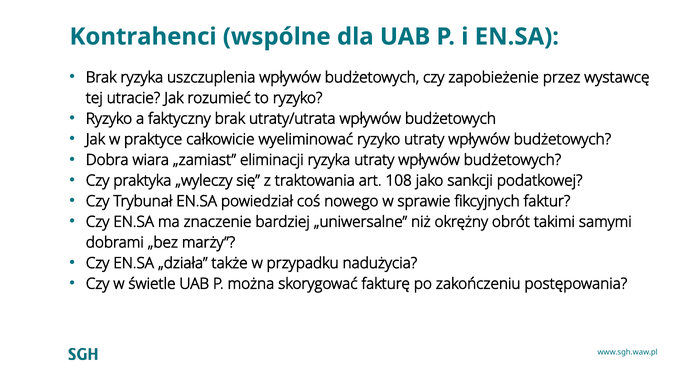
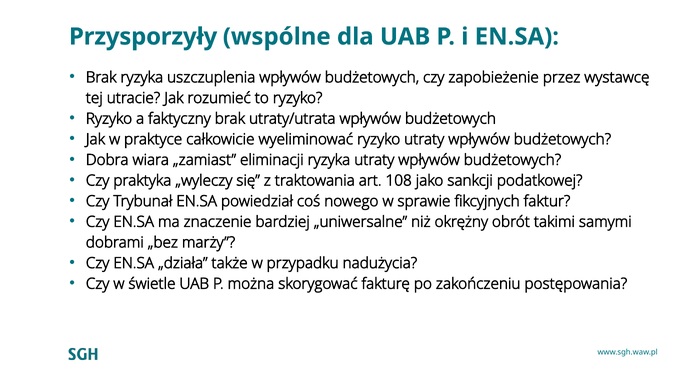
Kontrahenci: Kontrahenci -> Przysporzyły (143, 37)
